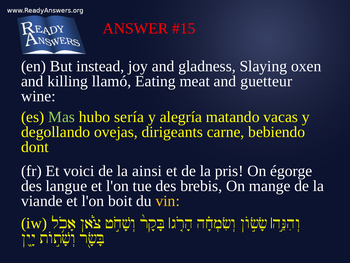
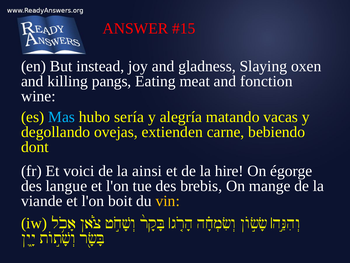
llamó: llamó -> pangs (112, 81)
guetteur: guetteur -> fonction (266, 81)
Mas colour: light green -> light blue (62, 117)
dirigeants: dirigeants -> extienden (172, 132)
pris: pris -> hire (229, 171)
